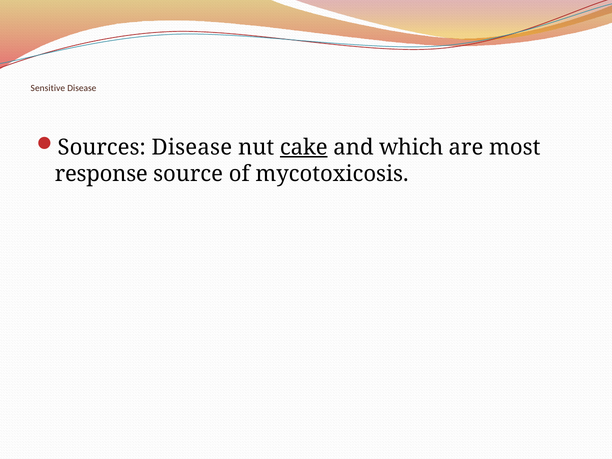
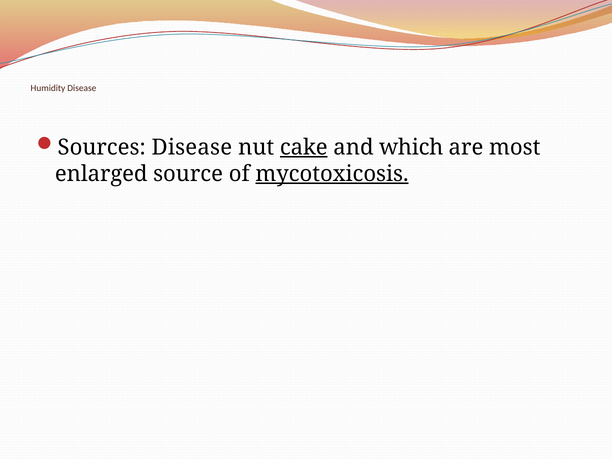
Sensitive: Sensitive -> Humidity (48, 88)
response: response -> enlarged (101, 174)
mycotoxicosis underline: none -> present (332, 174)
